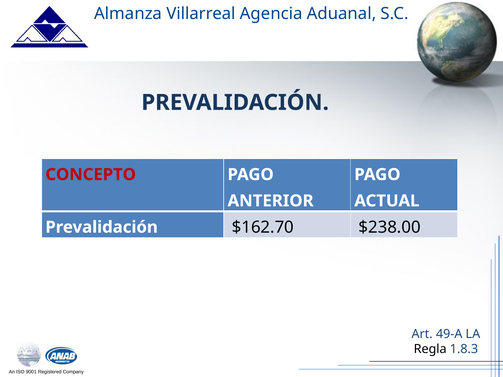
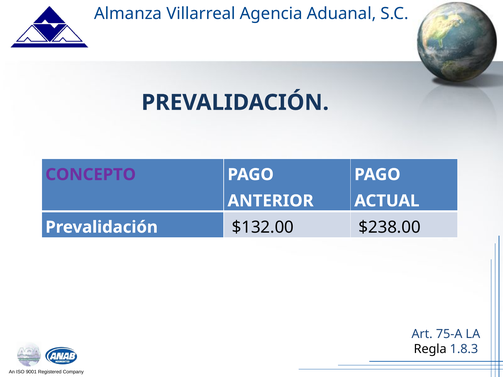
CONCEPTO colour: red -> purple (91, 175)
$162.70: $162.70 -> $132.00 (263, 227)
49-A: 49-A -> 75-A (449, 334)
